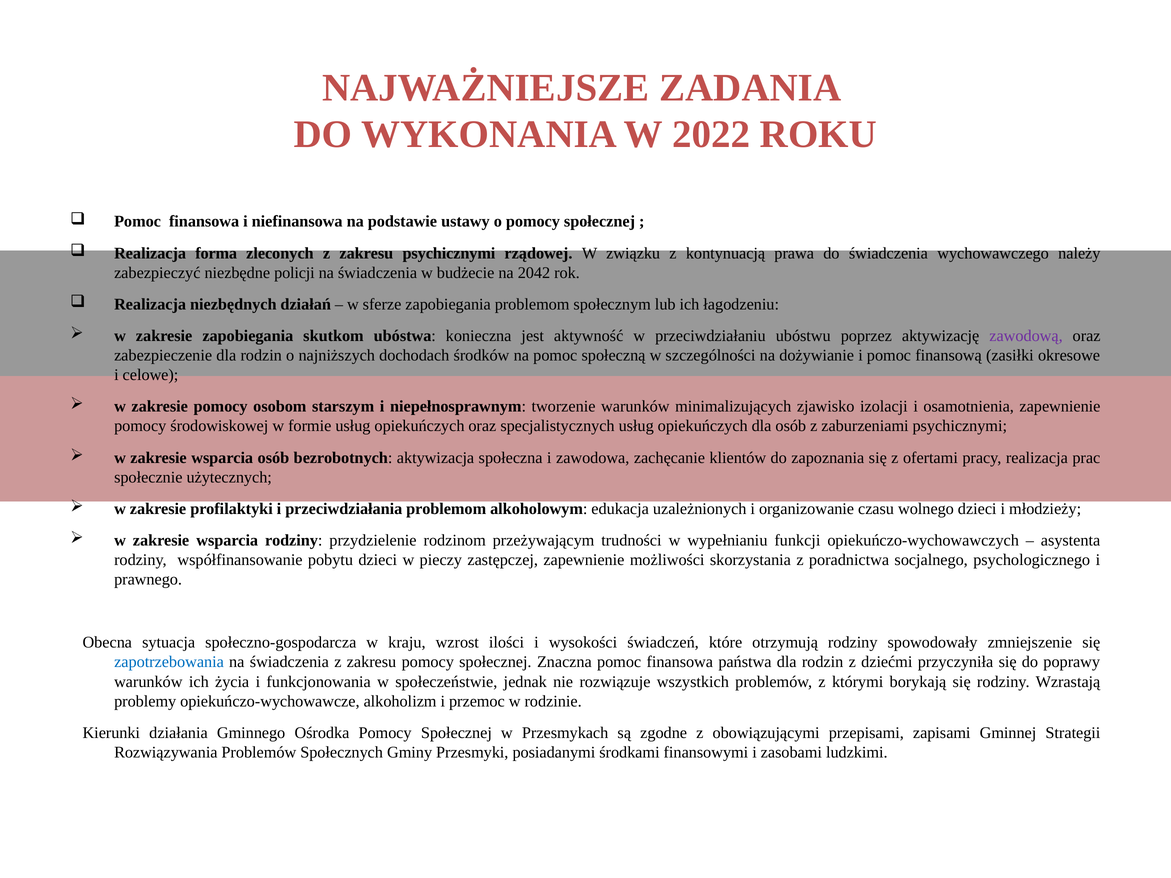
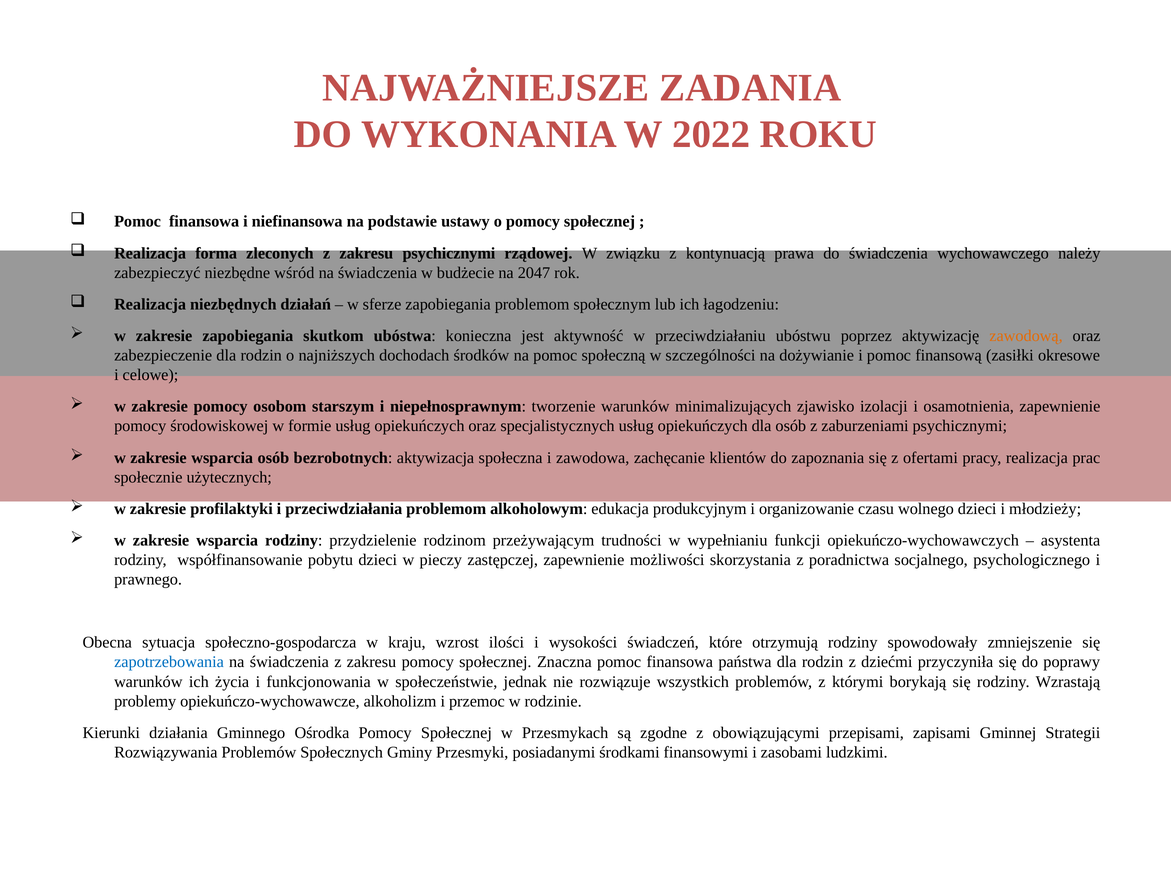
policji: policji -> wśród (294, 273)
2042: 2042 -> 2047 (534, 273)
zawodową colour: purple -> orange (1026, 336)
uzależnionych: uzależnionych -> produkcyjnym (700, 509)
